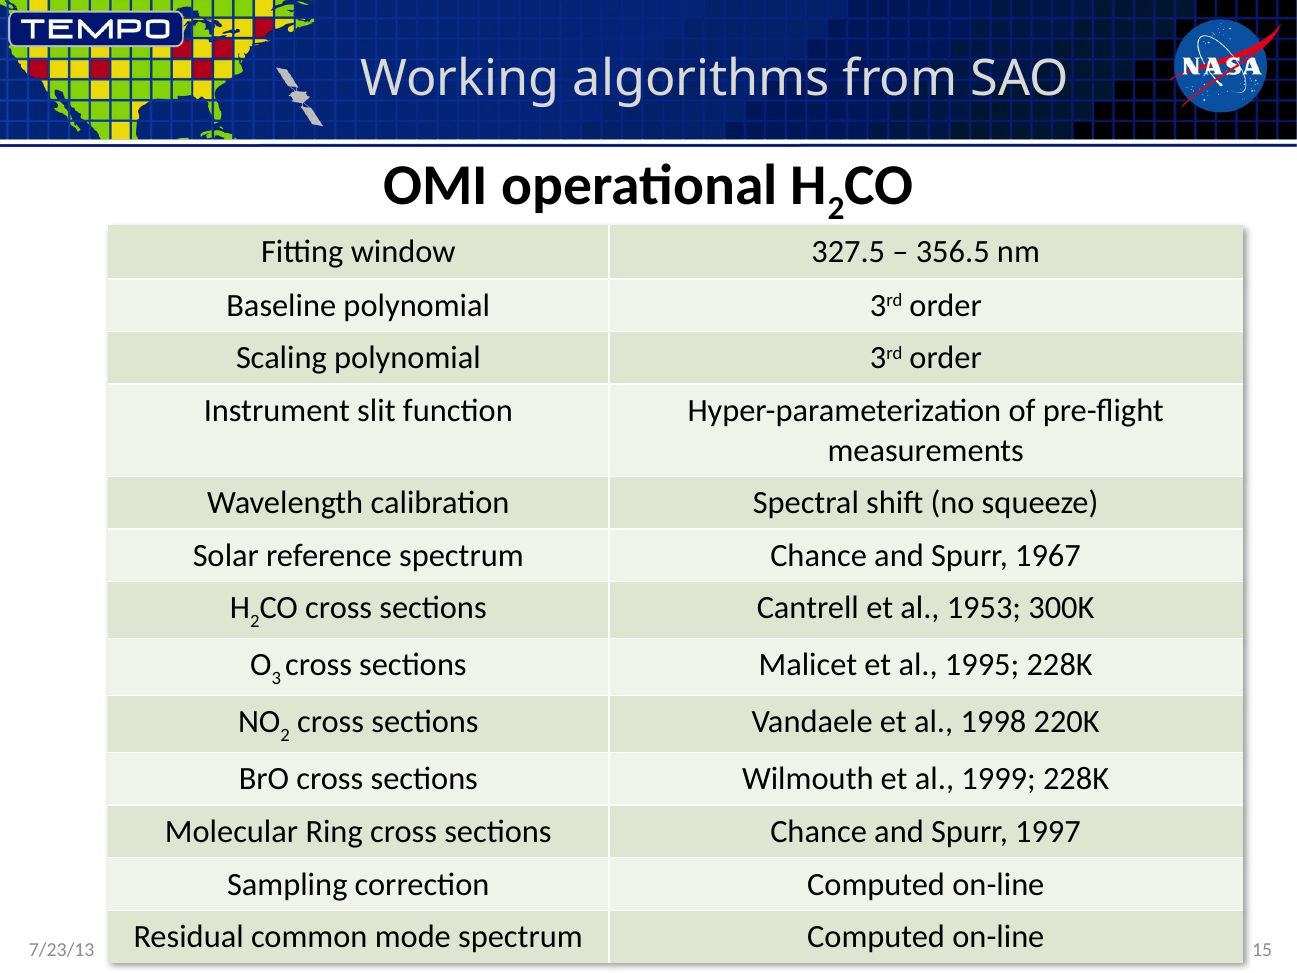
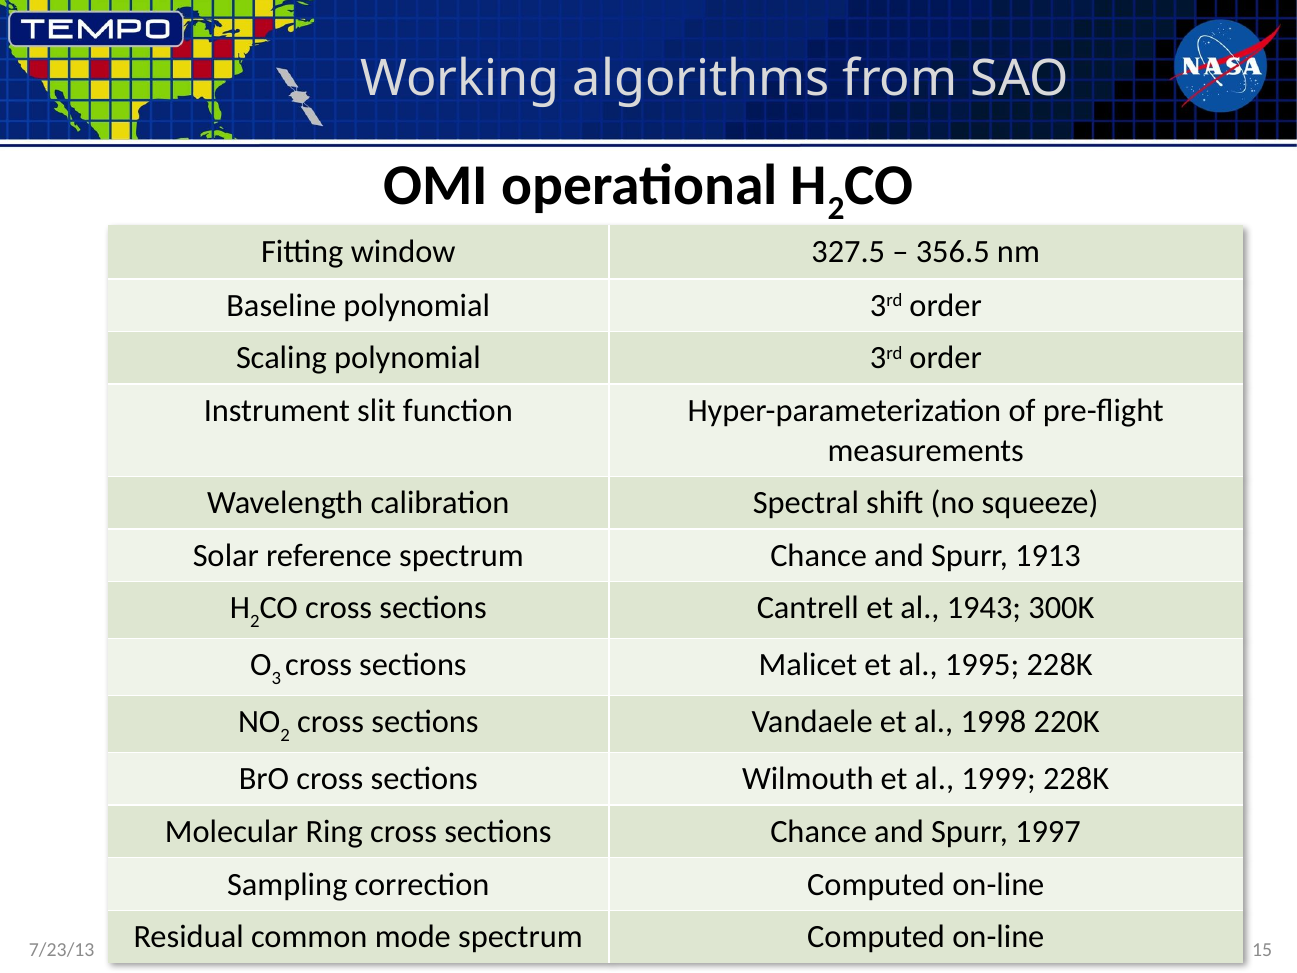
1967: 1967 -> 1913 (1048, 555)
1953: 1953 -> 1943 (984, 608)
